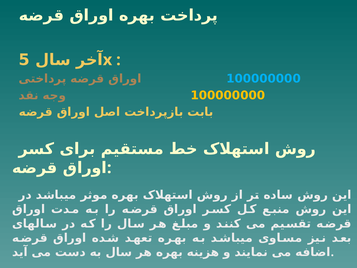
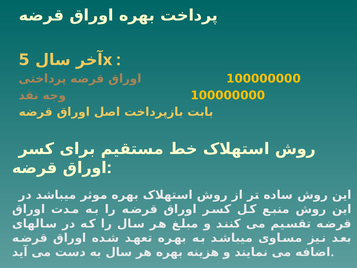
100000000 colour: light blue -> yellow (264, 79)
